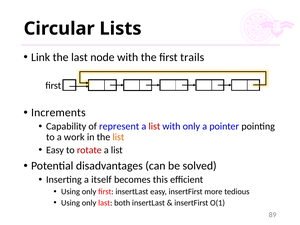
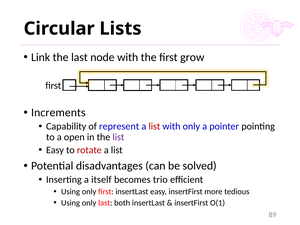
trails: trails -> grow (192, 57)
work: work -> open (74, 137)
list colour: orange -> purple (118, 137)
this: this -> trio (160, 180)
